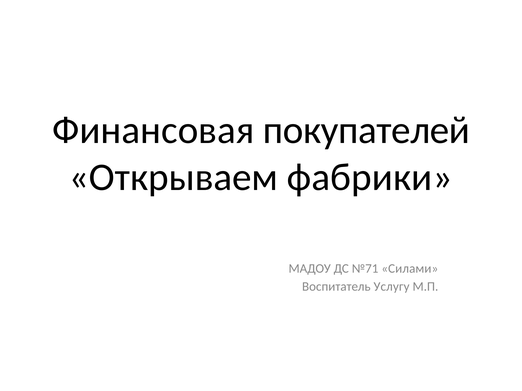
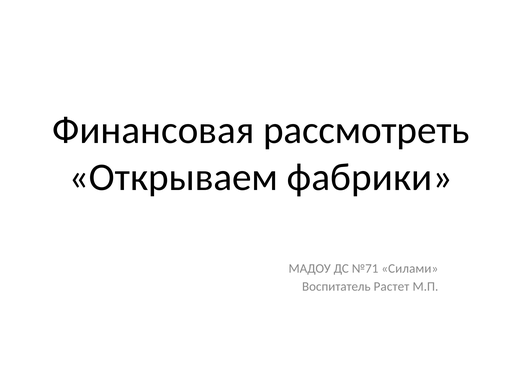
покупателей: покупателей -> рассмотреть (366, 131)
Услугу: Услугу -> Растет (391, 287)
